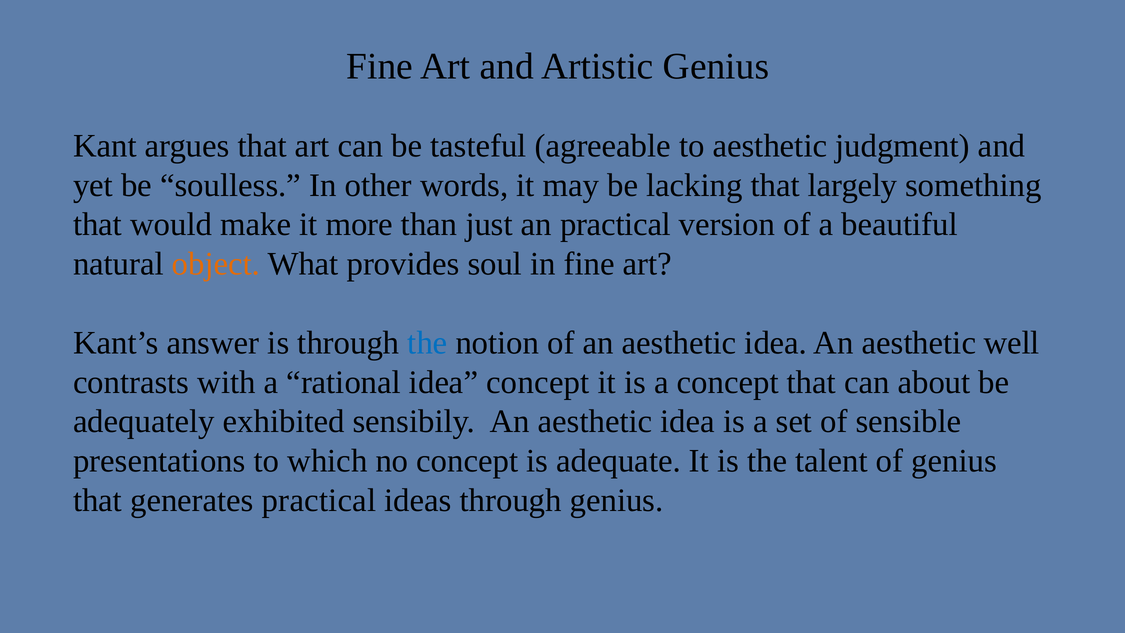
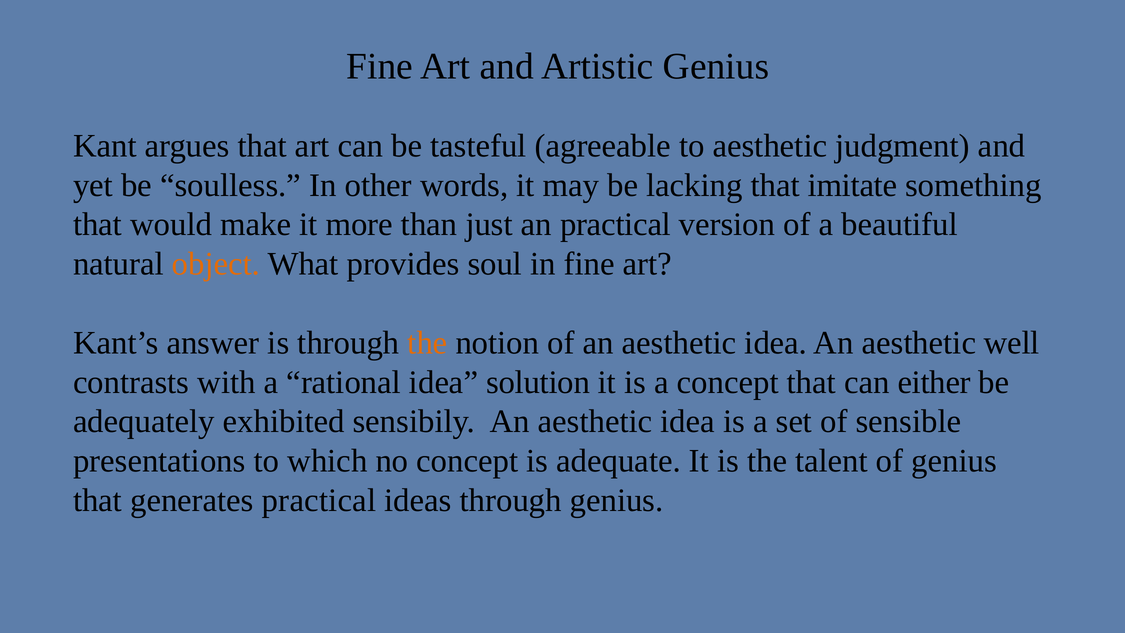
largely: largely -> imitate (853, 185)
the colour: blue -> orange (427, 343)
idea concept: concept -> solution (538, 382)
about: about -> either (934, 382)
